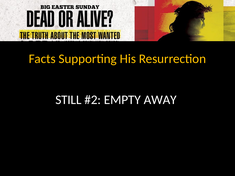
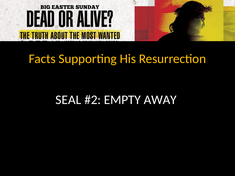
STILL: STILL -> SEAL (68, 100)
